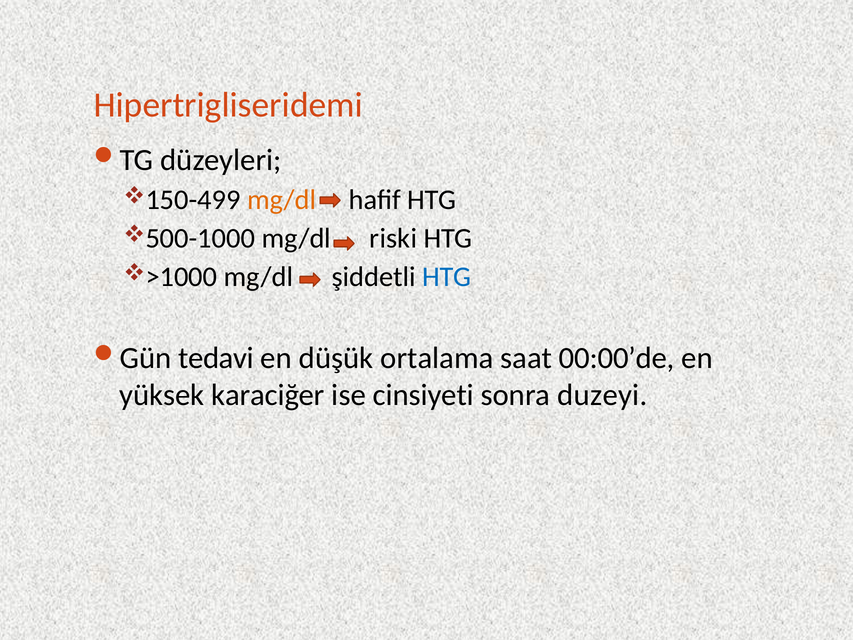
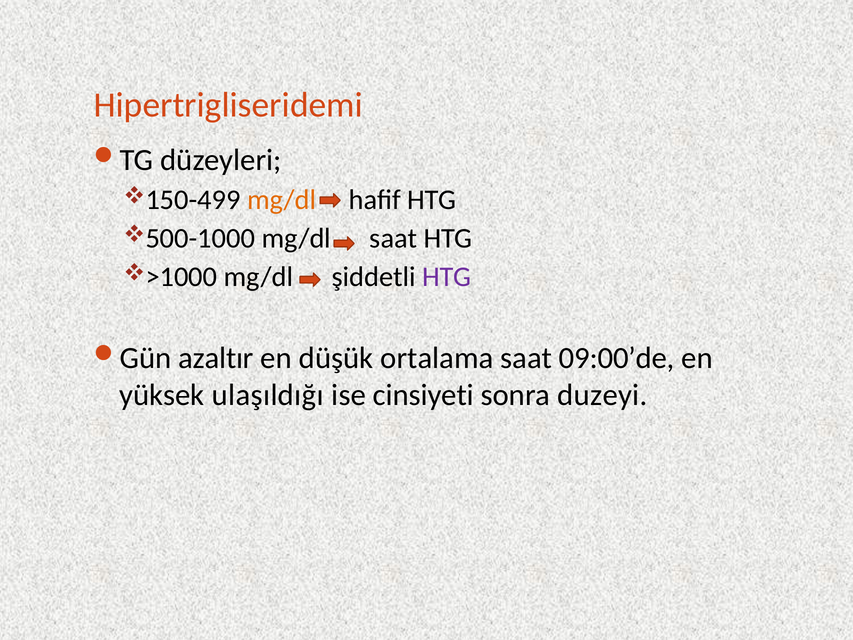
mg/dl riski: riski -> saat (393, 238)
HTG colour: blue -> purple (447, 277)
tedavi: tedavi -> azaltır (216, 358)
00:00’de: 00:00’de -> 09:00’de (617, 358)
karaciğer: karaciğer -> ulaşıldığı (268, 395)
